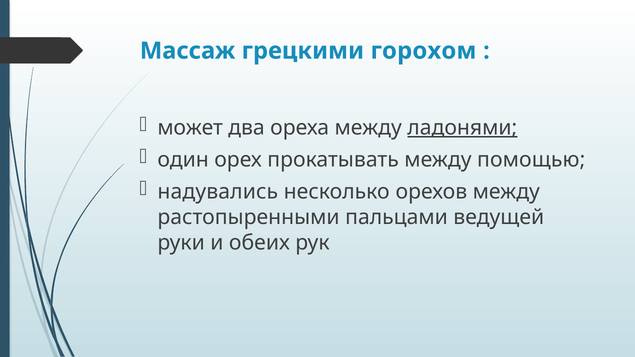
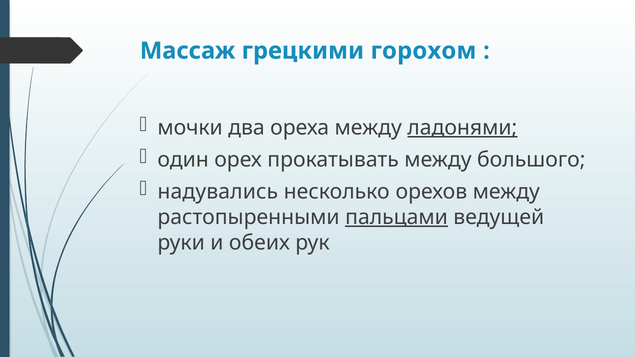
может: может -> мочки (190, 128)
помощью: помощью -> большого (531, 160)
пальцами underline: none -> present (397, 217)
